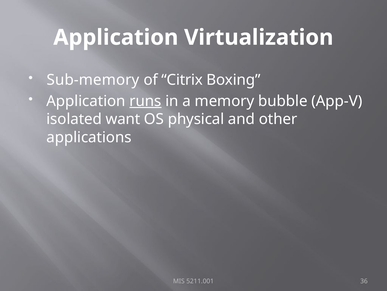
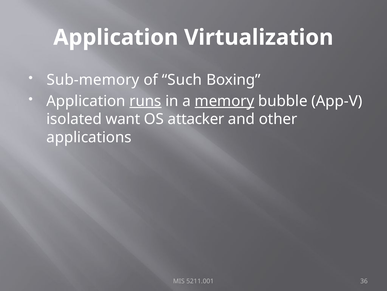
Citrix: Citrix -> Such (182, 80)
memory underline: none -> present (224, 101)
physical: physical -> attacker (196, 119)
